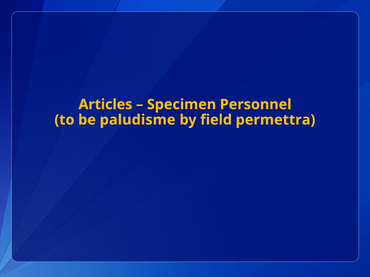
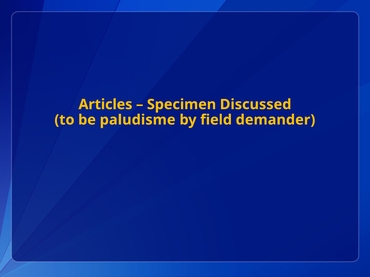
Personnel: Personnel -> Discussed (256, 105)
permettra: permettra -> demander (275, 120)
